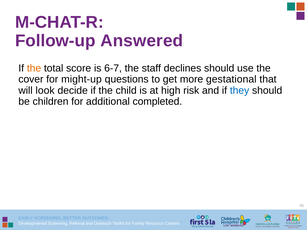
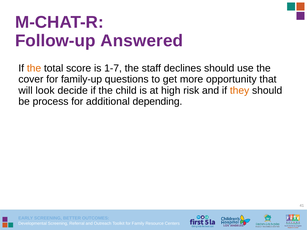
6-7: 6-7 -> 1-7 (113, 68)
might-up: might-up -> family-up (82, 79)
gestational: gestational -> opportunity (231, 79)
they colour: blue -> orange (240, 90)
children: children -> process (51, 102)
completed: completed -> depending (157, 102)
